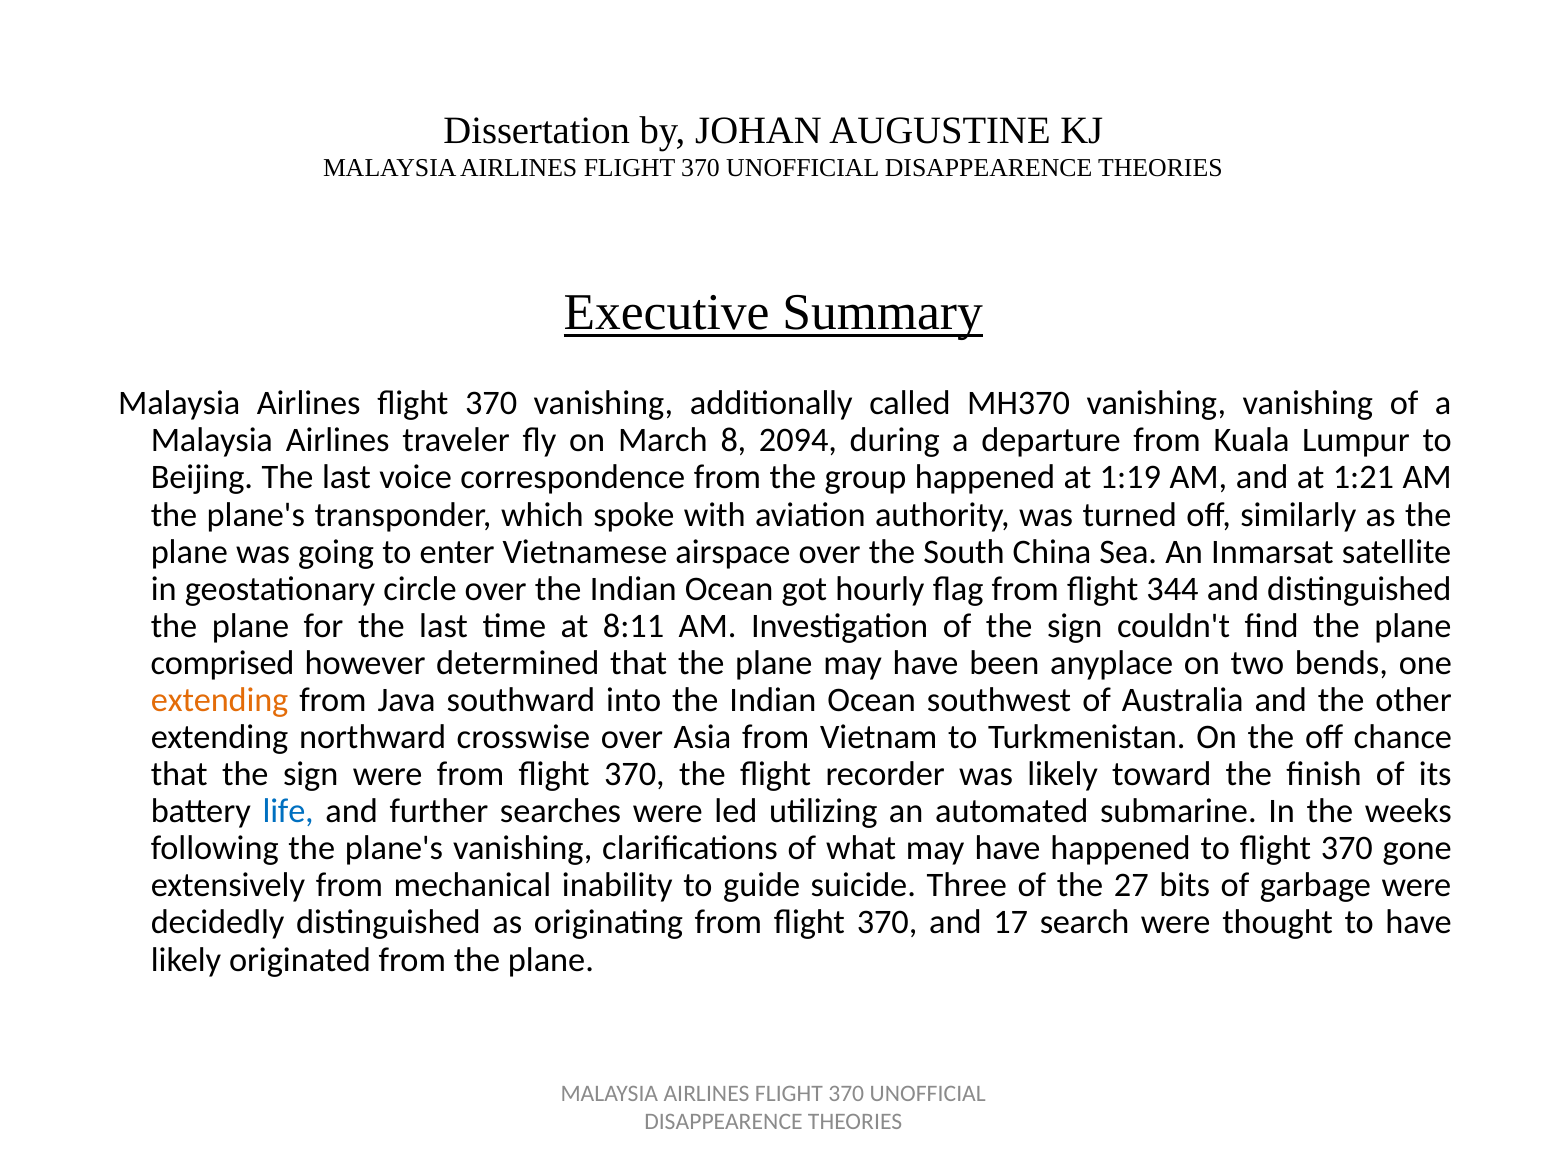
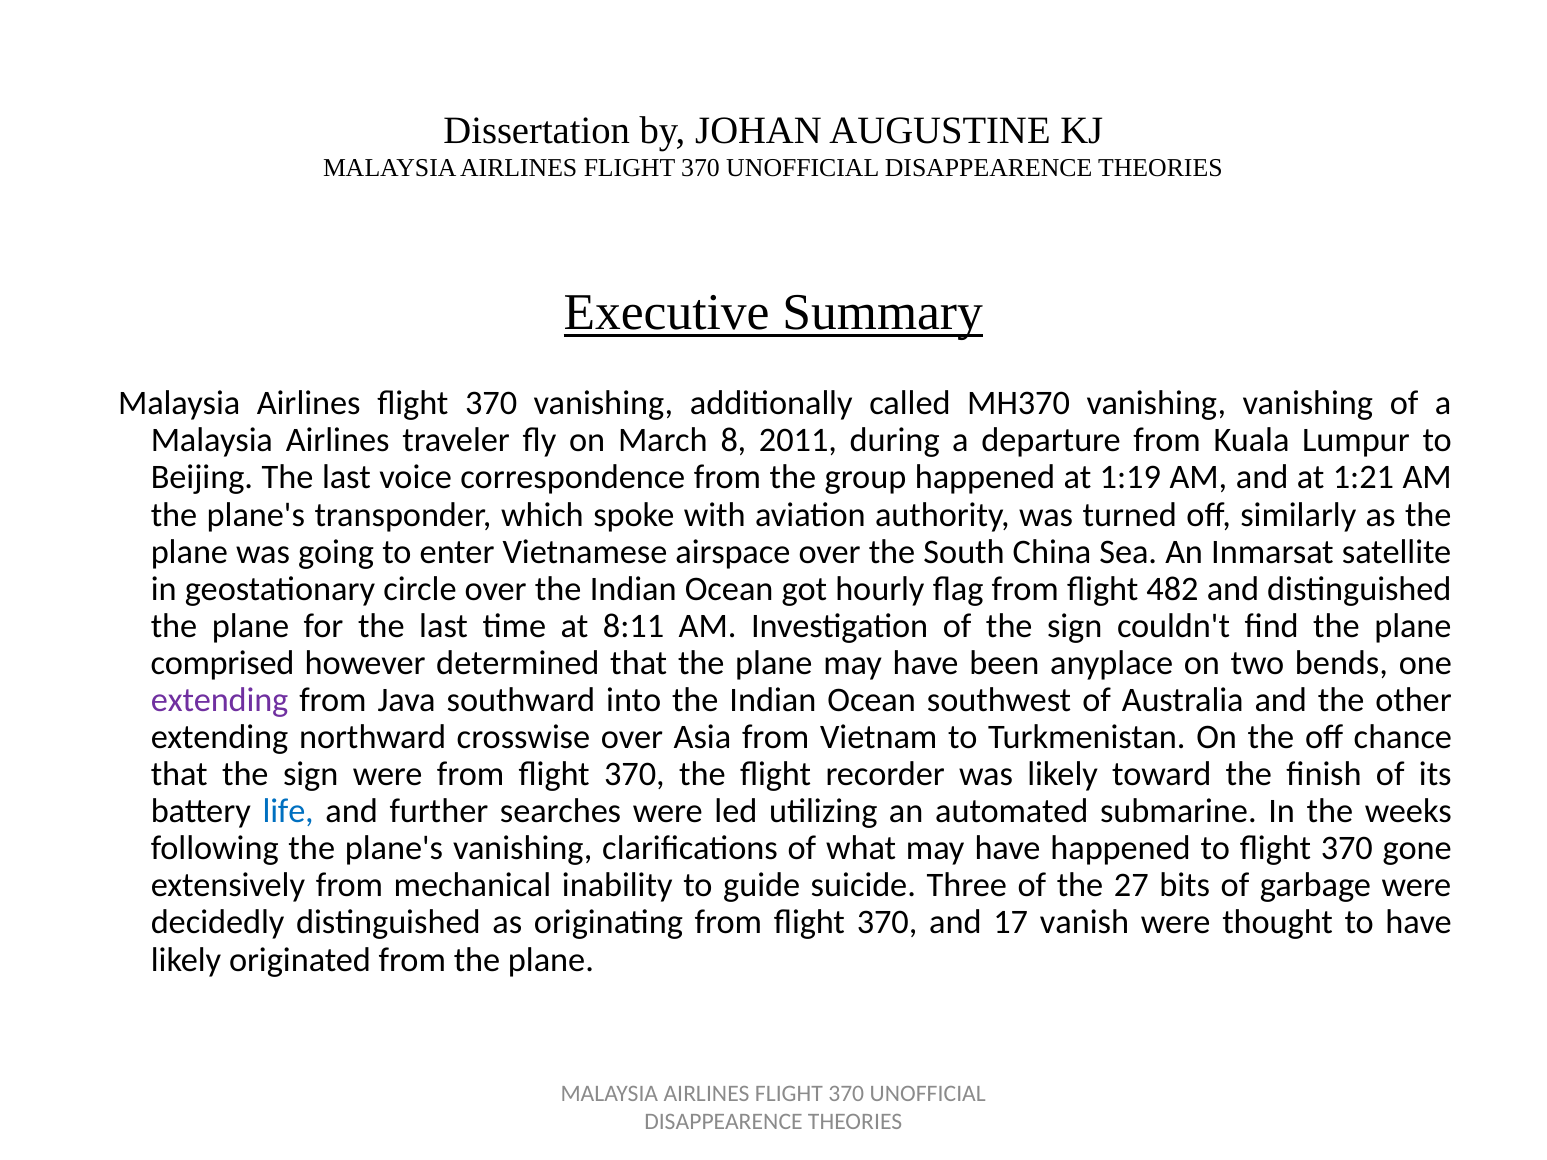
2094: 2094 -> 2011 (798, 441)
344: 344 -> 482 (1172, 589)
extending colour: orange -> purple (220, 700)
search: search -> vanish (1084, 923)
